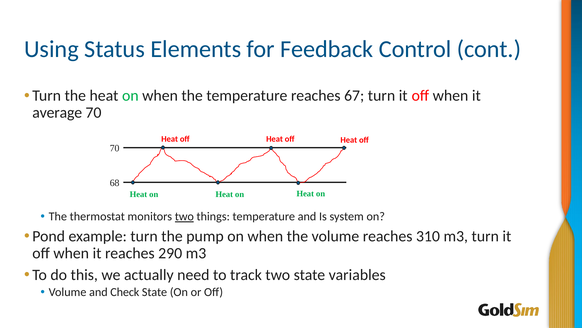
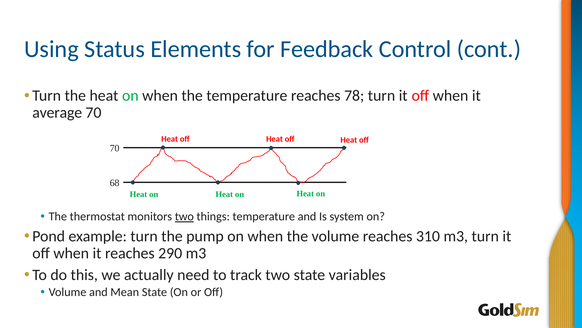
67: 67 -> 78 (354, 96)
Check: Check -> Mean (125, 292)
